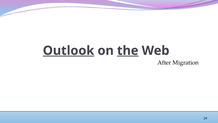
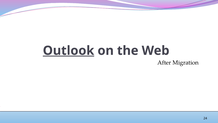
the underline: present -> none (128, 50)
